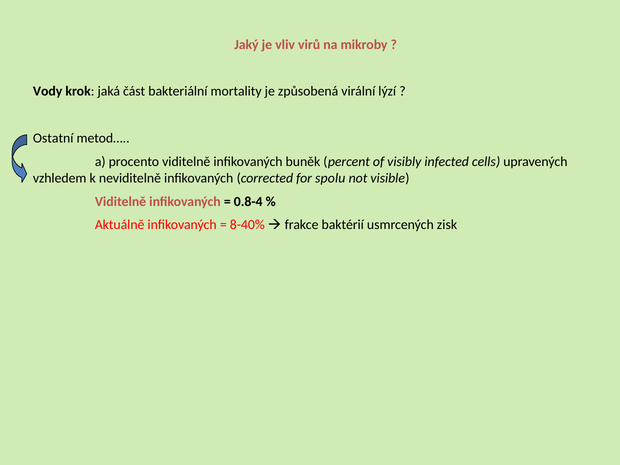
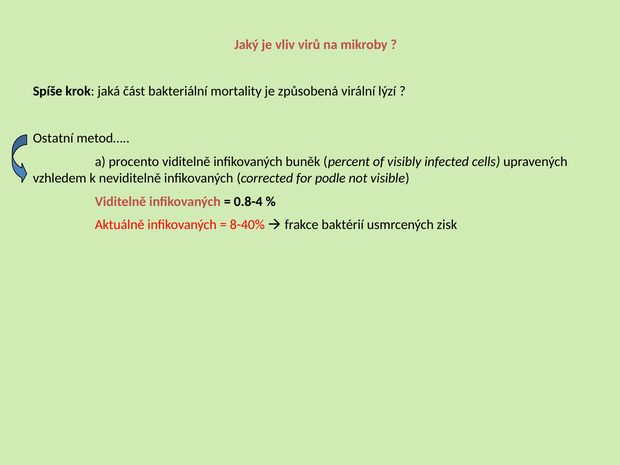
Vody: Vody -> Spíše (48, 91)
spolu: spolu -> podle (330, 178)
